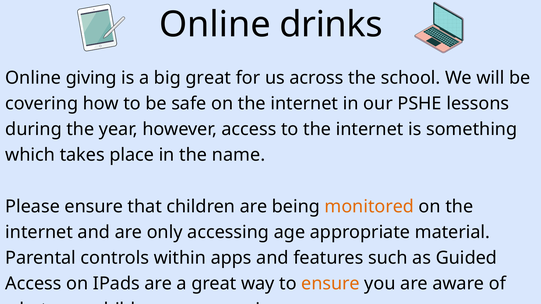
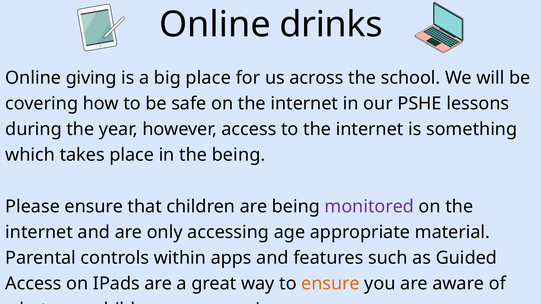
big great: great -> place (208, 78)
the name: name -> being (239, 155)
monitored colour: orange -> purple (369, 207)
